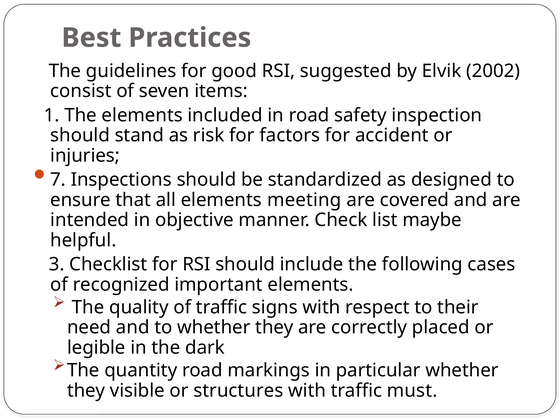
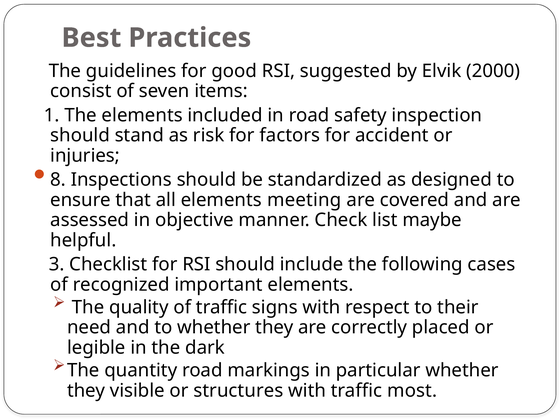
2002: 2002 -> 2000 (493, 71)
7: 7 -> 8 (58, 180)
intended: intended -> assessed (90, 220)
must: must -> most (412, 391)
